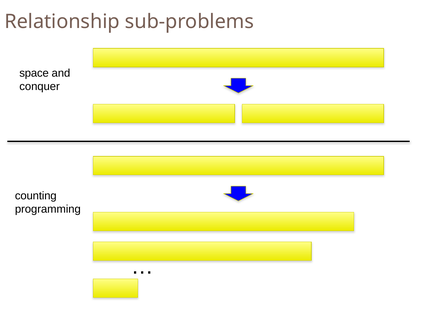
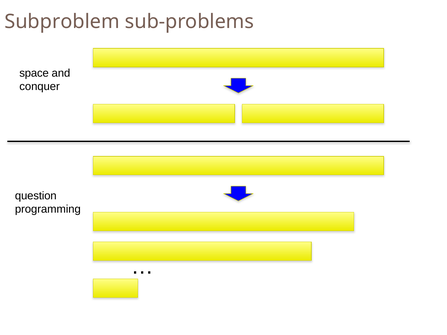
Relationship: Relationship -> Subproblem (62, 21)
counting: counting -> question (36, 196)
